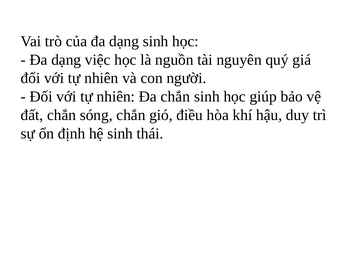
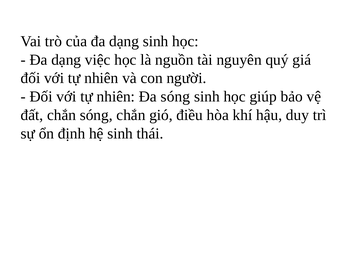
Đa chắn: chắn -> sóng (175, 96)
